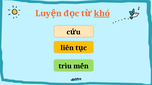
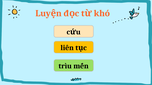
khó underline: present -> none (102, 13)
